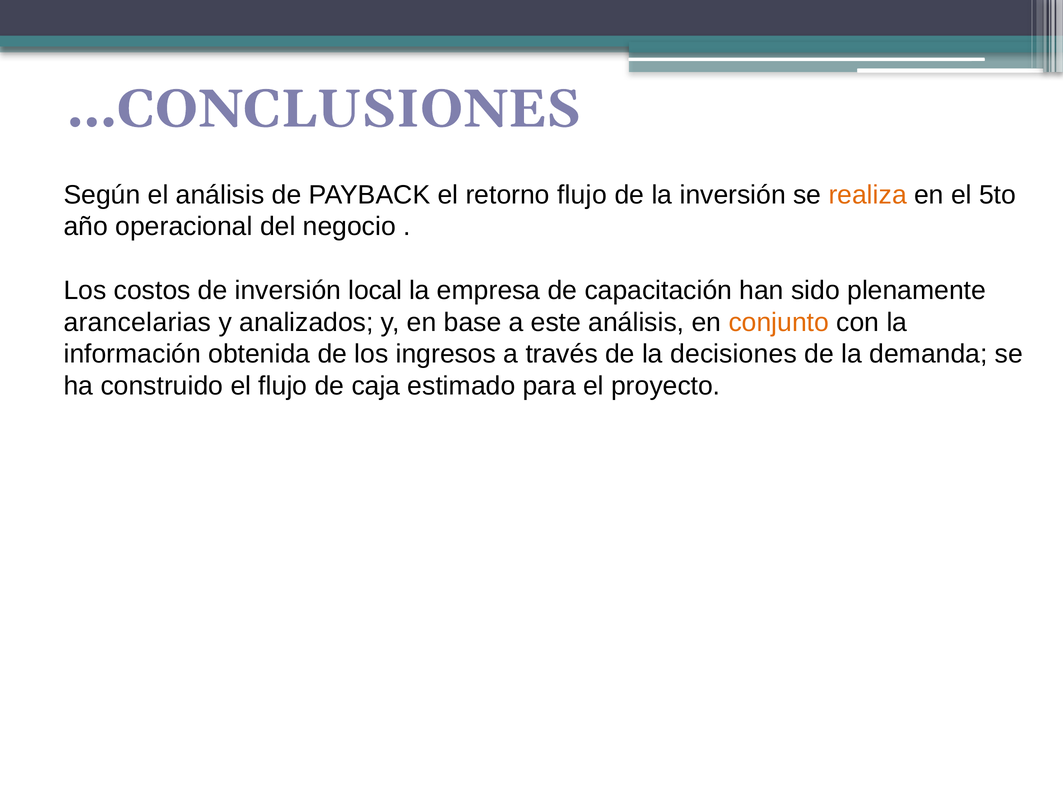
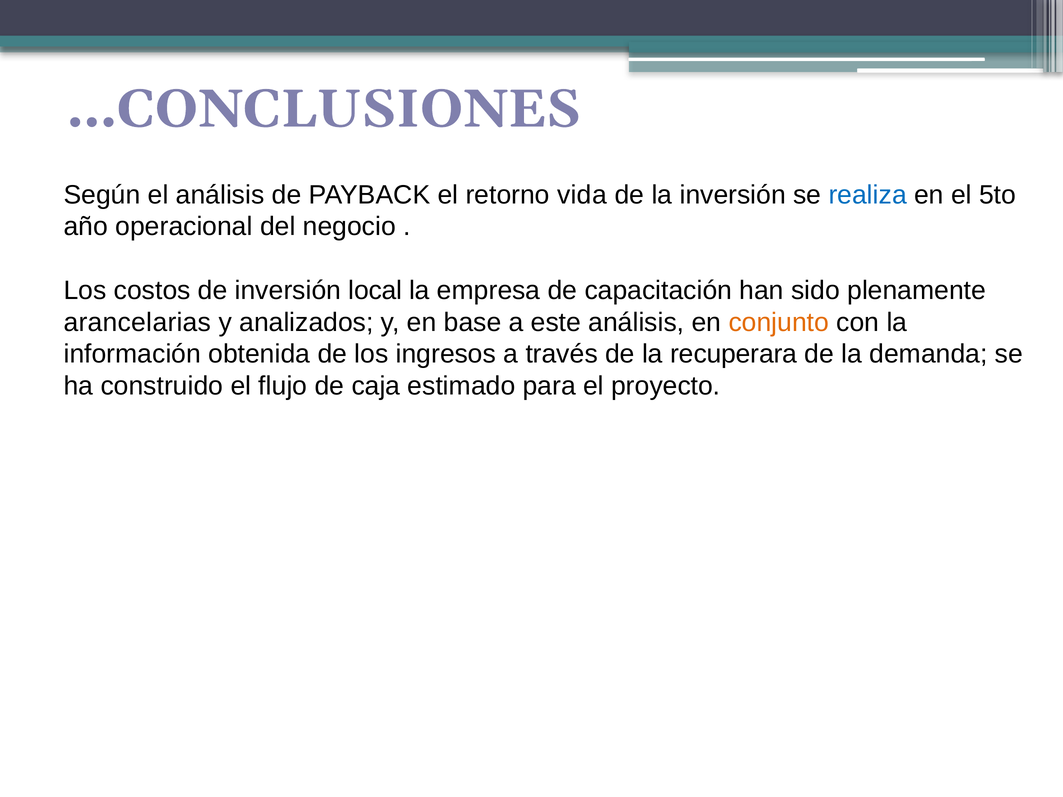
retorno flujo: flujo -> vida (582, 195)
realiza colour: orange -> blue (868, 195)
decisiones: decisiones -> recuperara (734, 354)
